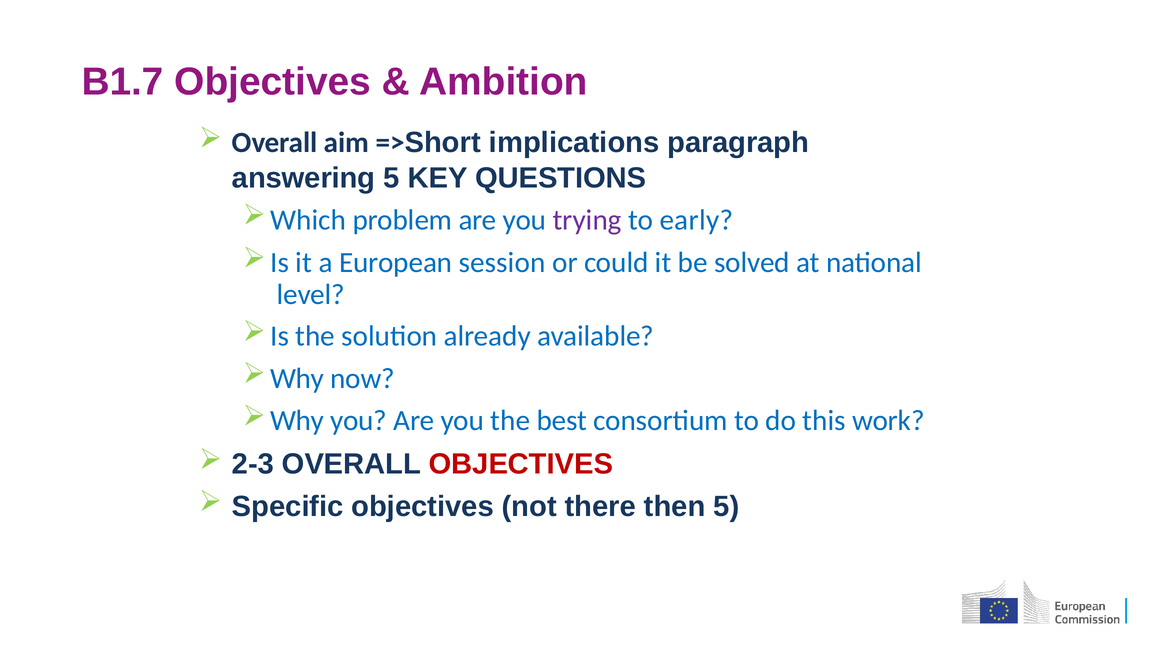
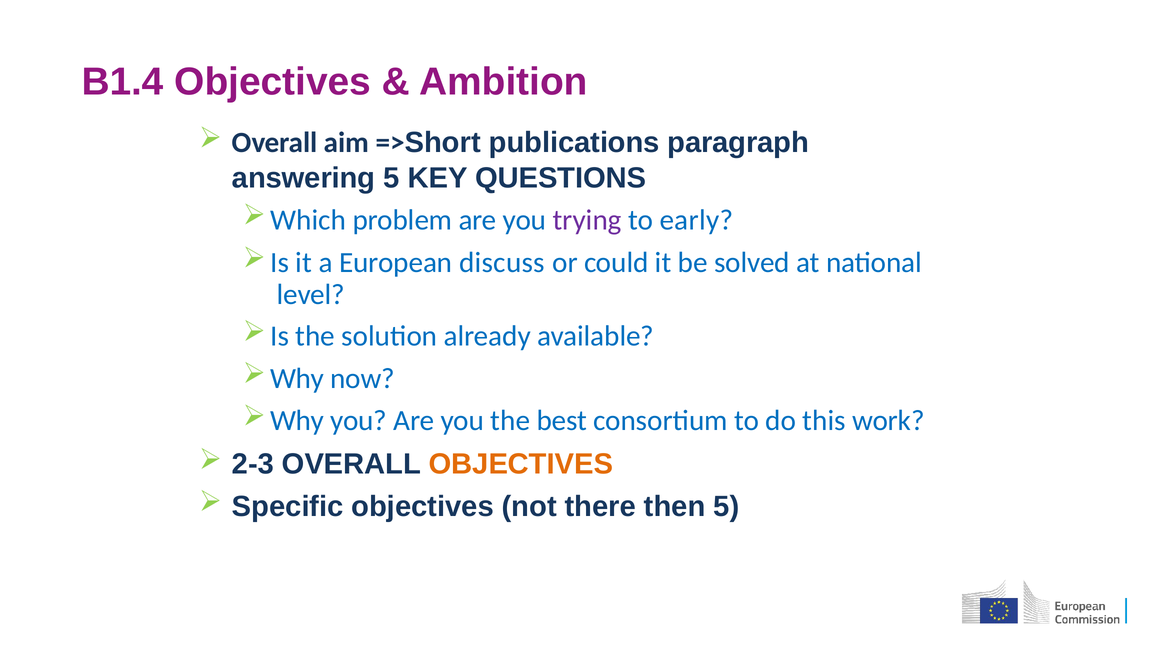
B1.7: B1.7 -> B1.4 (123, 82)
implications: implications -> publications (574, 143)
session: session -> discuss (502, 263)
OBJECTIVES colour: red -> orange (521, 464)
